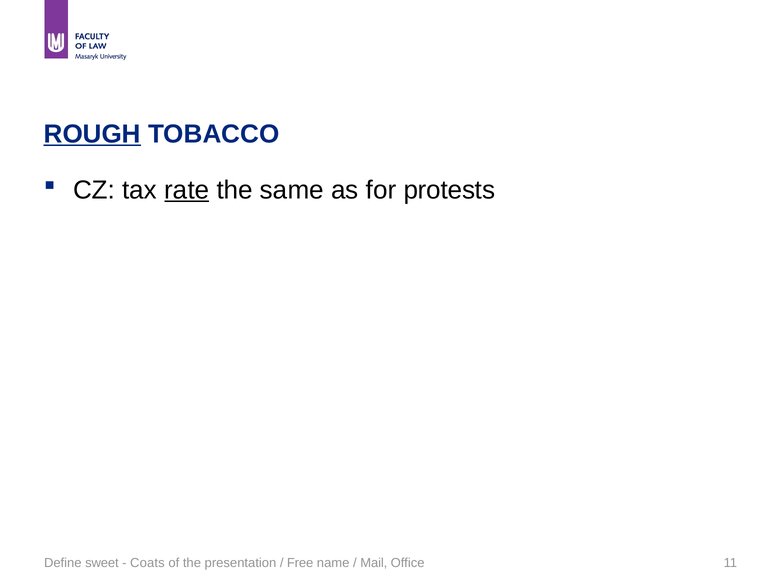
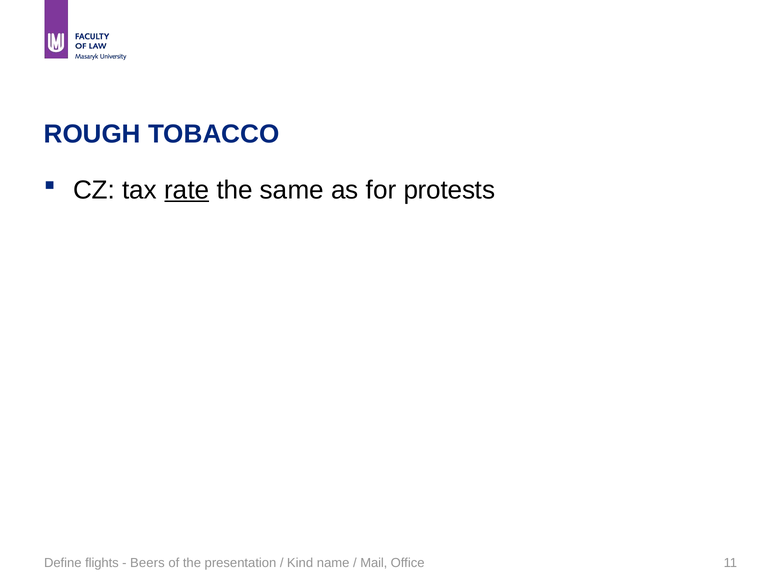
ROUGH underline: present -> none (92, 134)
sweet: sweet -> flights (102, 563)
Coats: Coats -> Beers (147, 563)
Free: Free -> Kind (300, 563)
